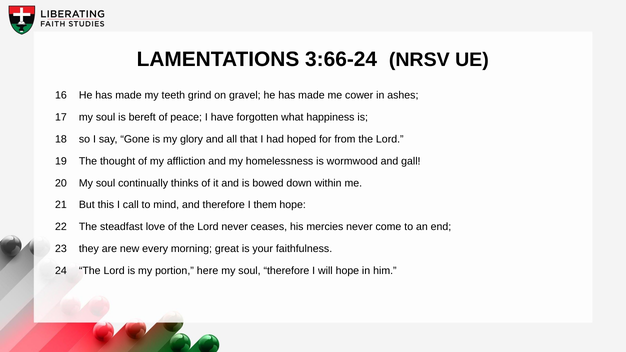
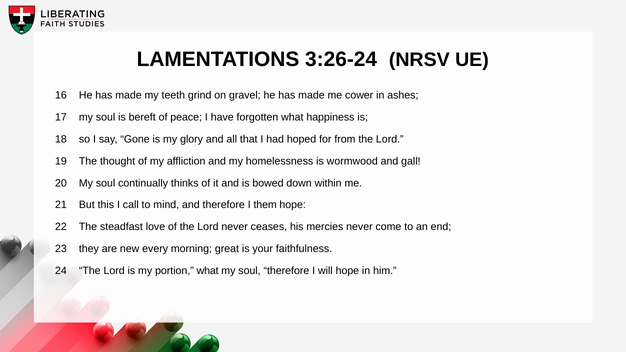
3:66-24: 3:66-24 -> 3:26-24 (341, 60)
portion here: here -> what (208, 271)
